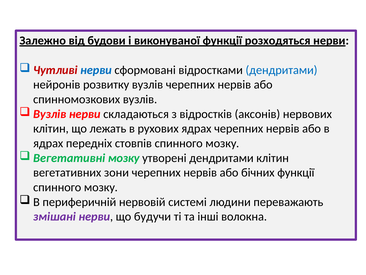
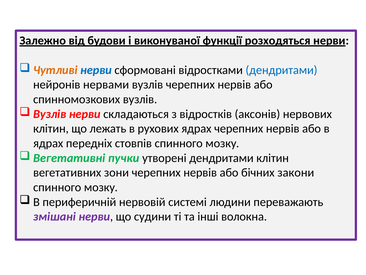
Чутливі colour: red -> orange (55, 70)
розвитку: розвитку -> нервами (106, 84)
Вегетативні мозку: мозку -> пучки (124, 158)
бічних функції: функції -> закони (296, 172)
будучи: будучи -> судини (153, 216)
